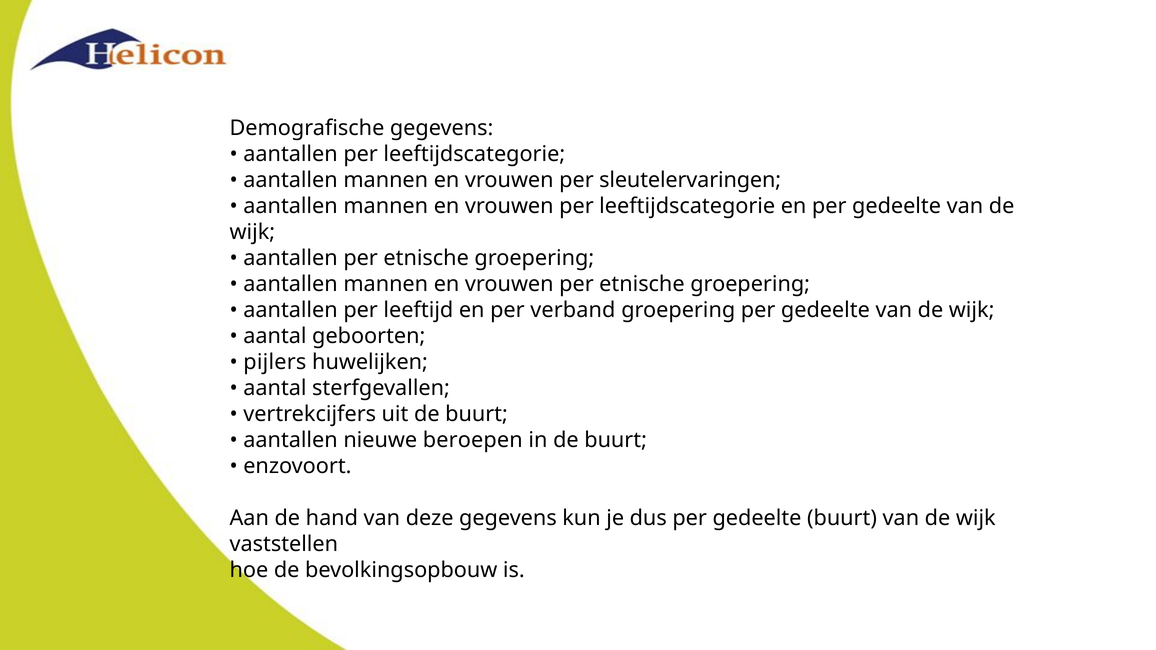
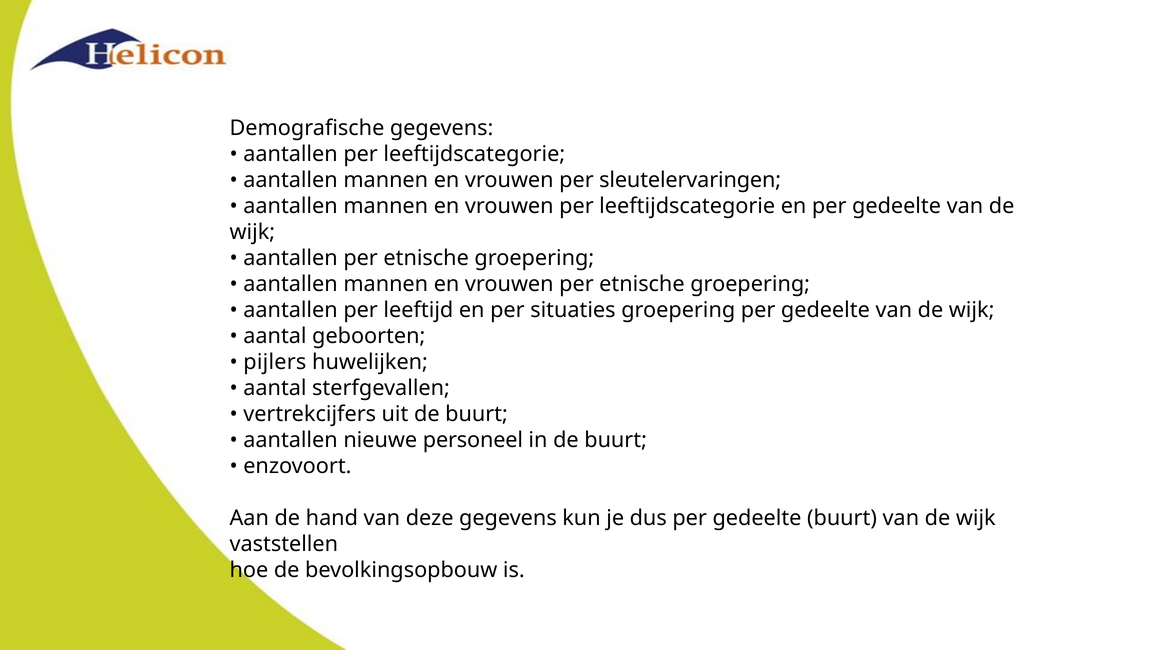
verband: verband -> situaties (573, 310)
beroepen: beroepen -> personeel (473, 440)
